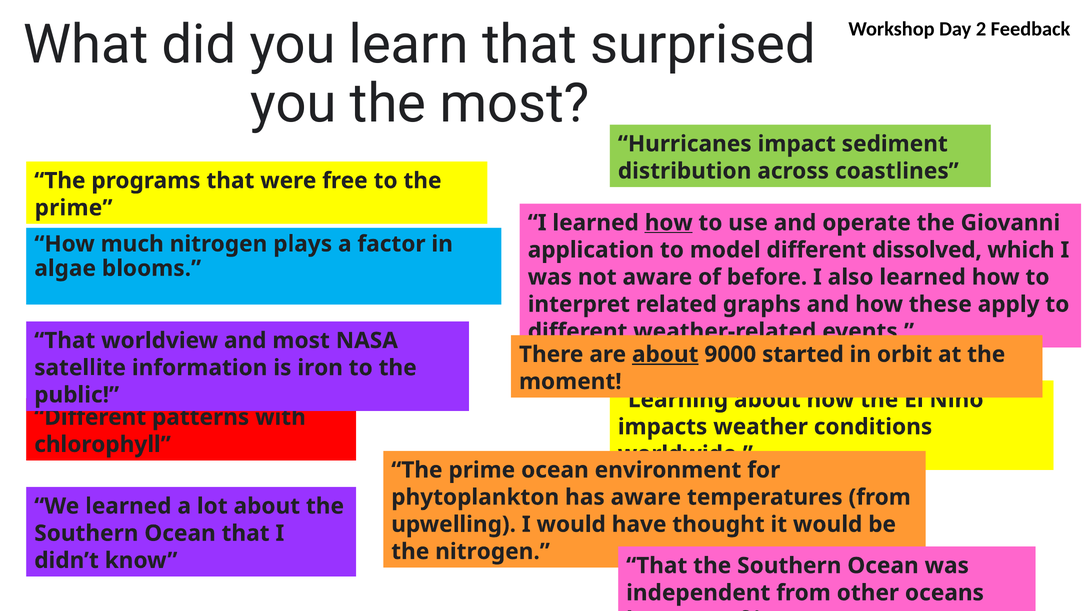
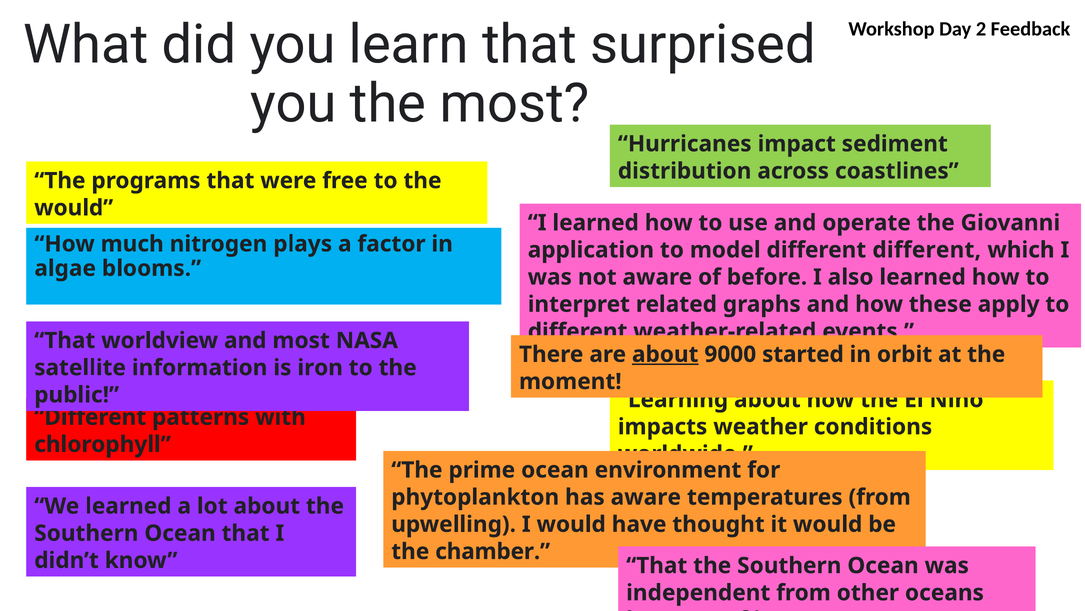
prime: prime -> would (74, 208)
how underline: present -> none (669, 223)
different dissolved: dissolved -> different (927, 250)
the nitrogen: nitrogen -> chamber (493, 551)
